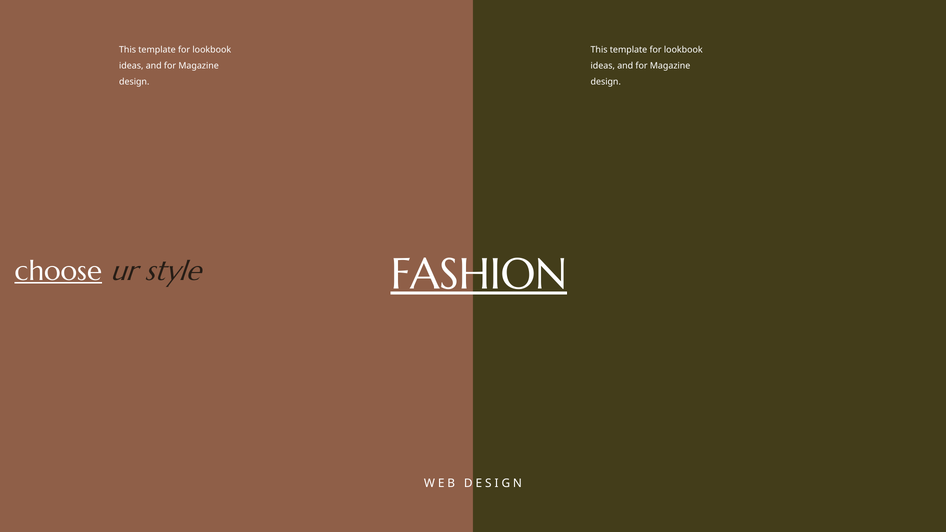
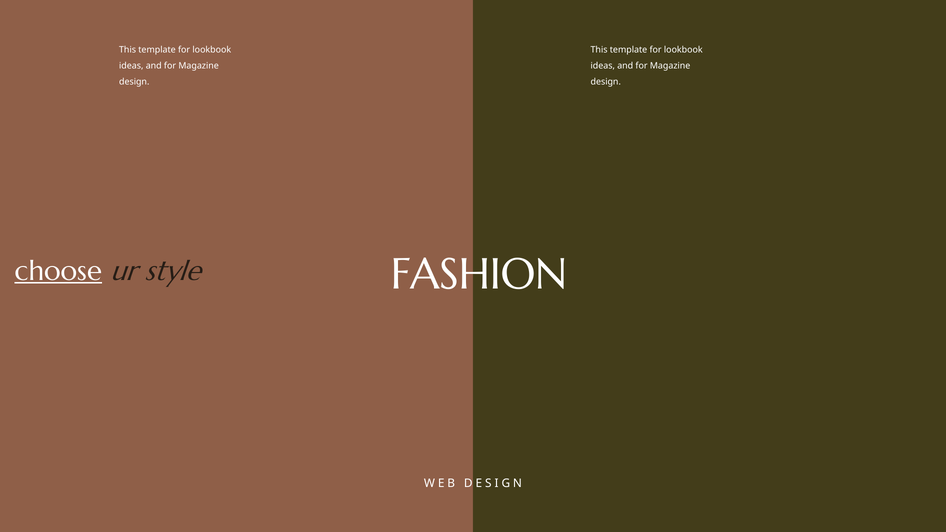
FASHION underline: present -> none (479, 274)
